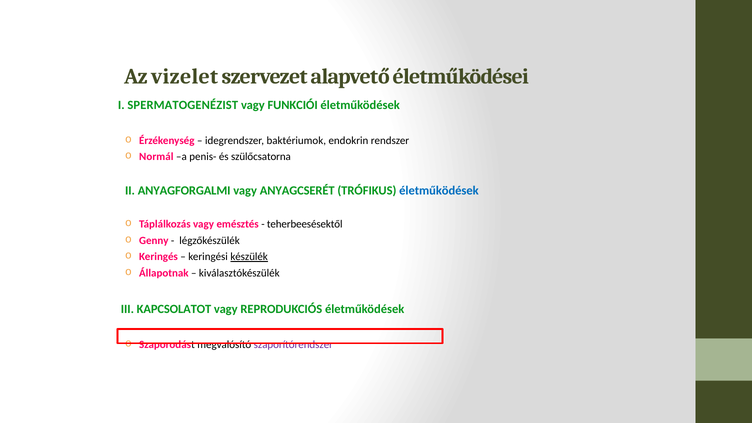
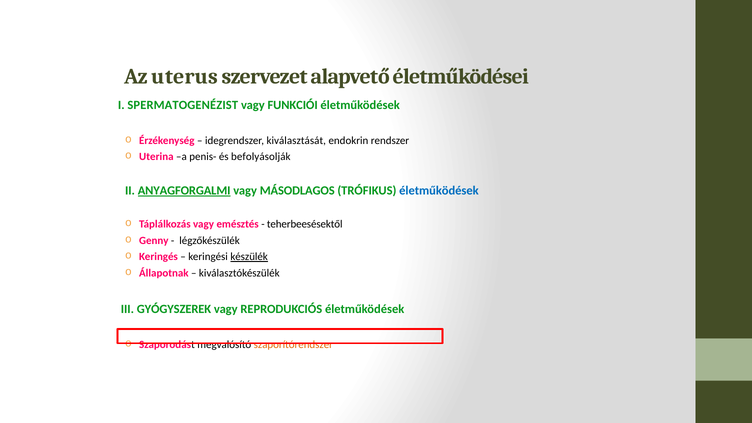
vizelet: vizelet -> uterus (185, 77)
baktériumok: baktériumok -> kiválasztását (296, 140)
Normál: Normál -> Uterina (156, 157)
szülőcsatorna: szülőcsatorna -> befolyásolják (261, 157)
ANYAGFORGALMI underline: none -> present (184, 191)
ANYAGCSERÉT: ANYAGCSERÉT -> MÁSODLAGOS (297, 191)
KAPCSOLATOT: KAPCSOLATOT -> GYÓGYSZEREK (174, 309)
szaporítórendszer colour: purple -> orange (293, 345)
